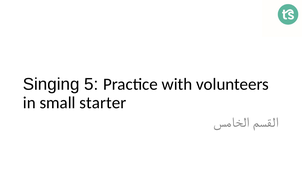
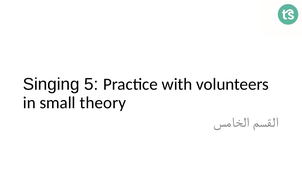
starter: starter -> theory (103, 103)
